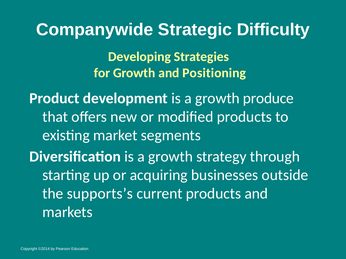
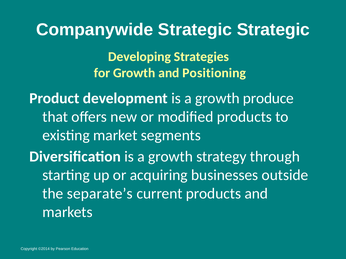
Strategic Difficulty: Difficulty -> Strategic (273, 30)
supports’s: supports’s -> separate’s (100, 194)
